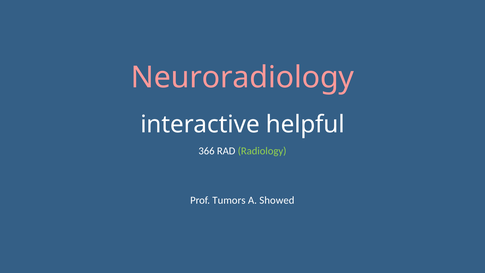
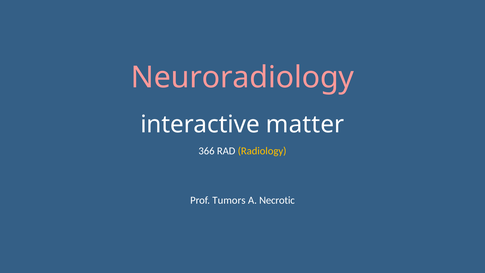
helpful: helpful -> matter (305, 125)
Radiology colour: light green -> yellow (262, 151)
Showed: Showed -> Necrotic (277, 200)
